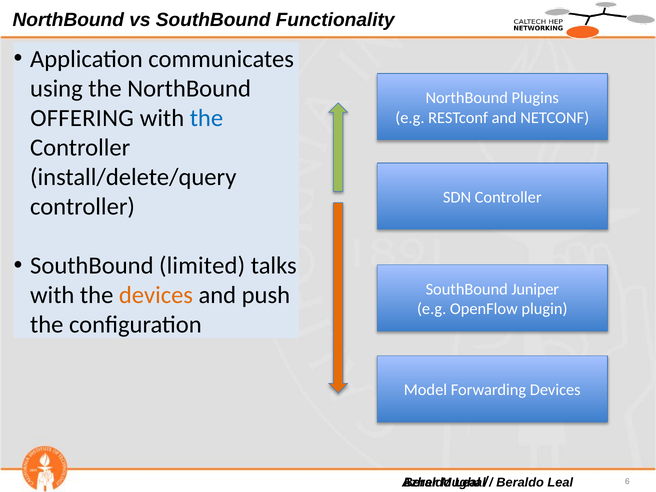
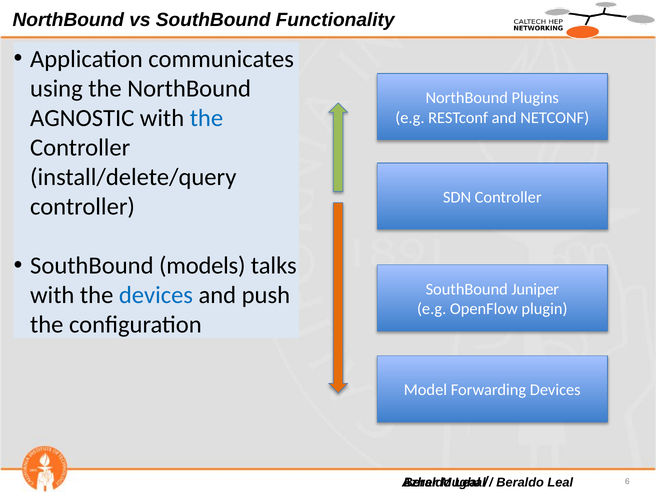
OFFERING: OFFERING -> AGNOSTIC (82, 118)
limited: limited -> models (202, 266)
devices colour: orange -> blue (156, 295)
